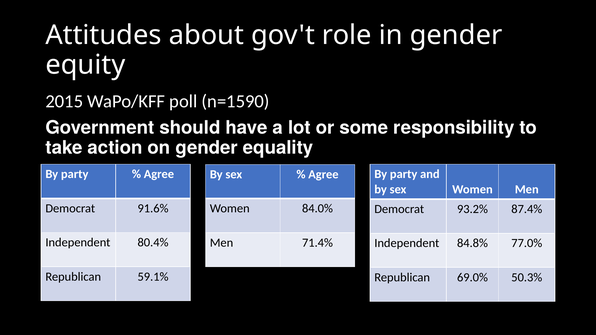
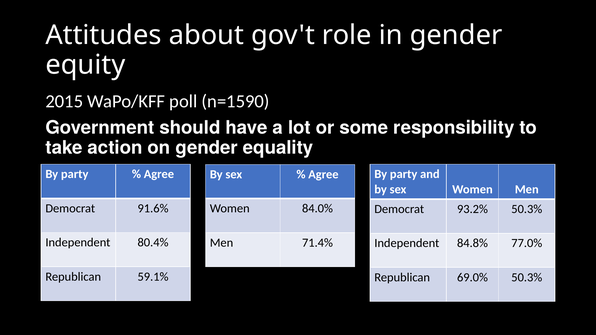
93.2% 87.4%: 87.4% -> 50.3% (527, 209)
